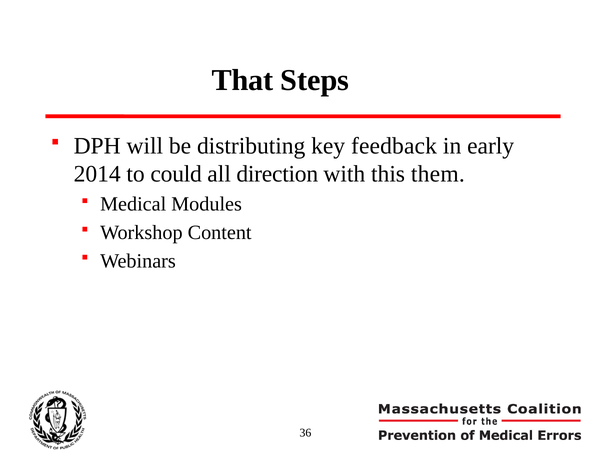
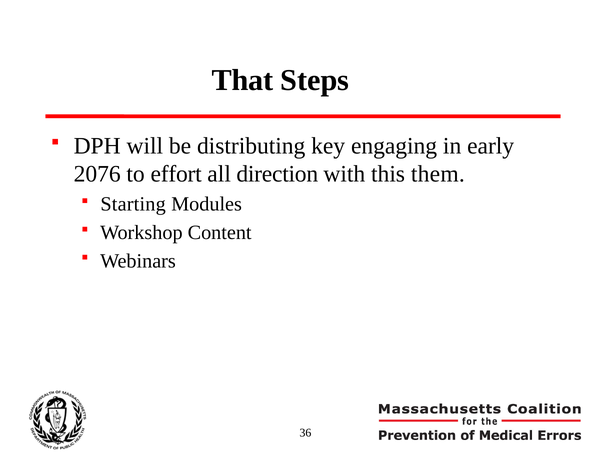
feedback: feedback -> engaging (394, 146)
2014: 2014 -> 2076 (97, 174)
could: could -> effort (176, 174)
Medical: Medical -> Starting (133, 204)
